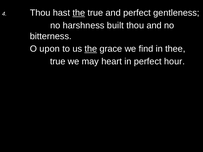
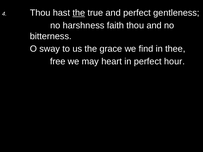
built: built -> faith (115, 25)
upon: upon -> sway (50, 49)
the underline: present -> none (91, 49)
true: true -> free (58, 62)
